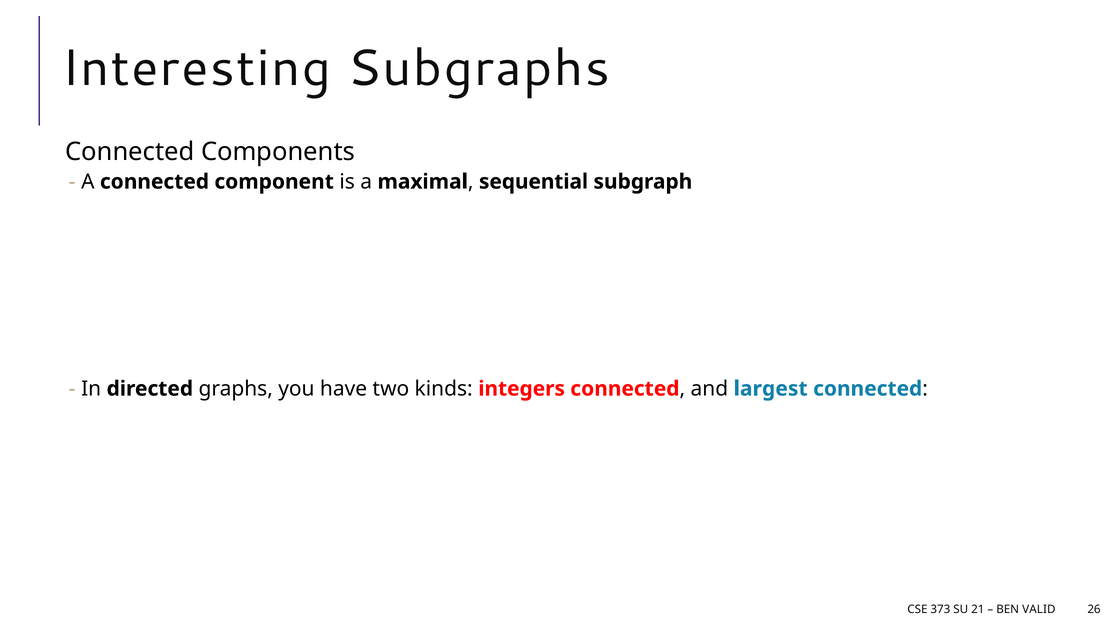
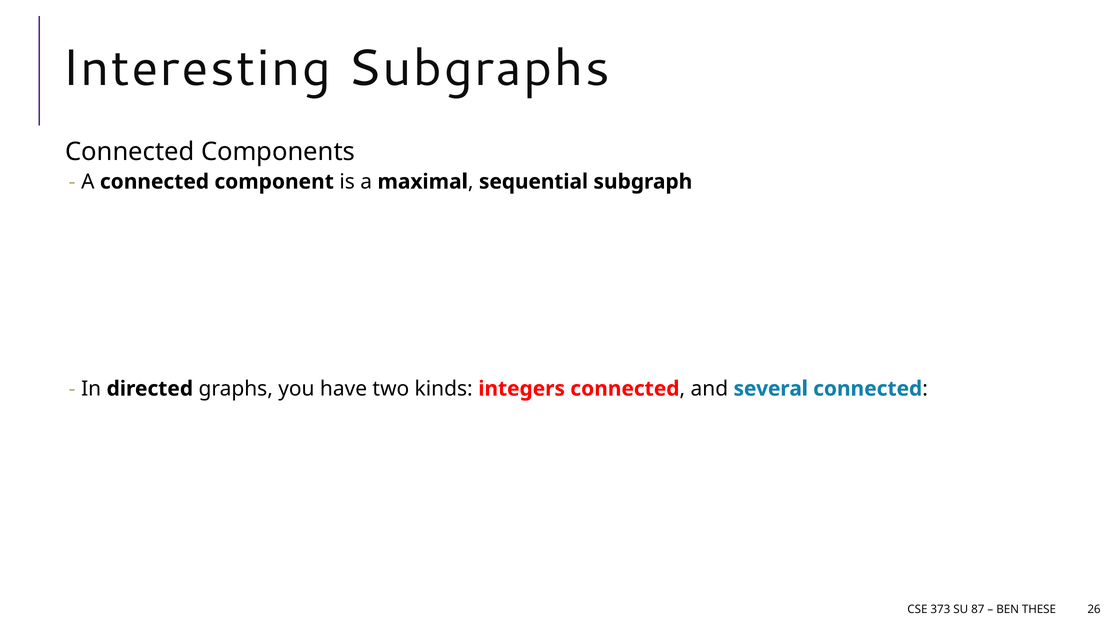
largest: largest -> several (771, 389)
21: 21 -> 87 (978, 610)
VALID: VALID -> THESE (1039, 610)
